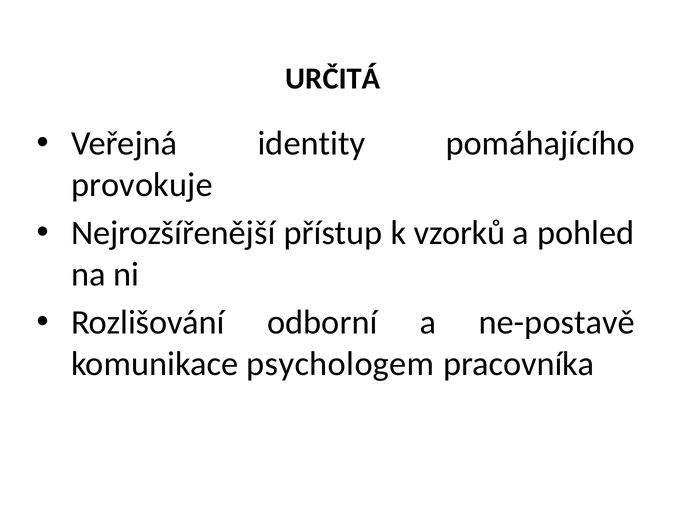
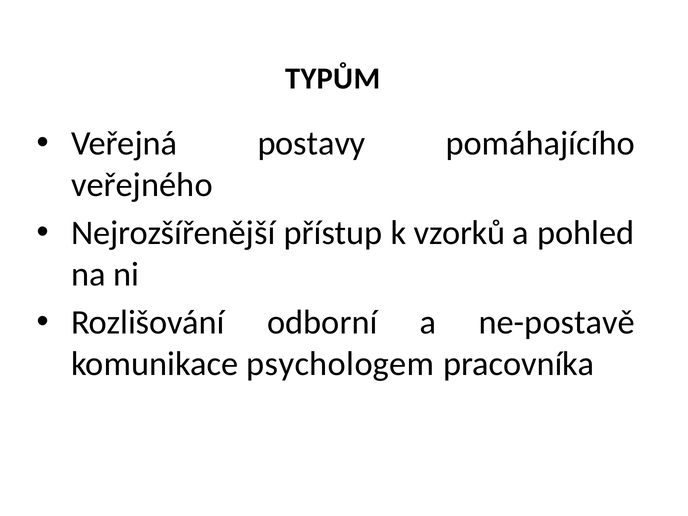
URČITÁ: URČITÁ -> TYPŮM (333, 79)
identity: identity -> postavy (312, 144)
provokuje: provokuje -> veřejného (142, 185)
